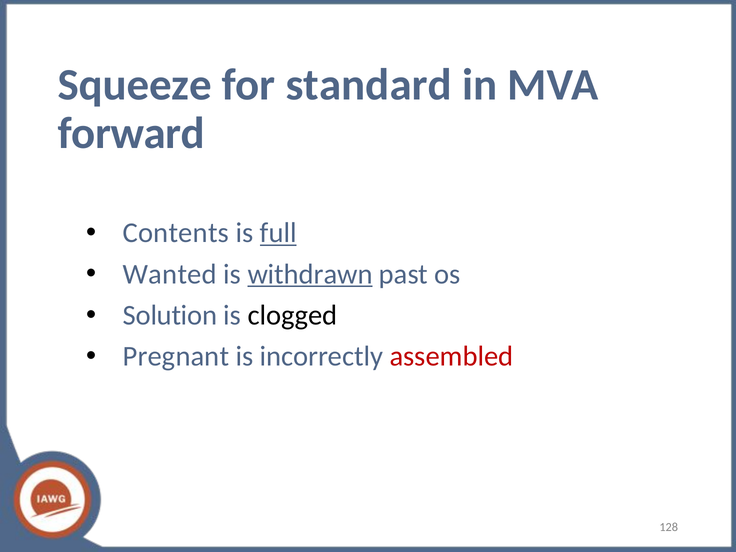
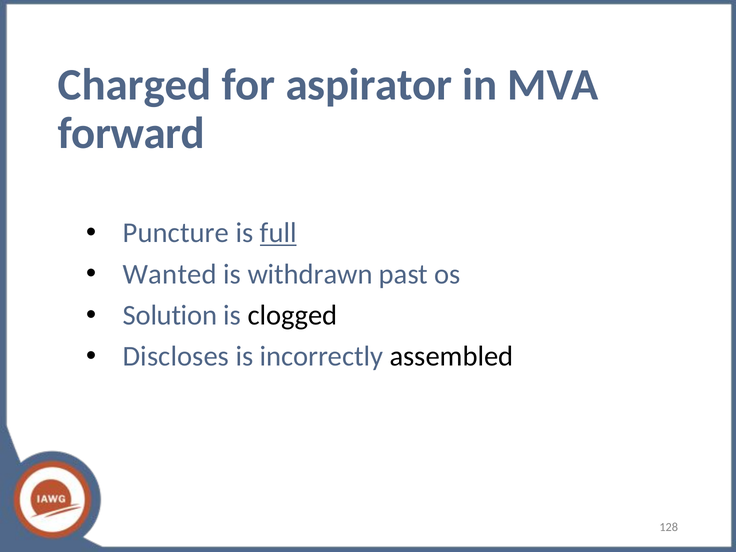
Squeeze: Squeeze -> Charged (135, 85)
standard: standard -> aspirator (369, 85)
Contents: Contents -> Puncture (176, 233)
withdrawn underline: present -> none (310, 274)
Pregnant: Pregnant -> Discloses (176, 356)
assembled colour: red -> black (452, 356)
